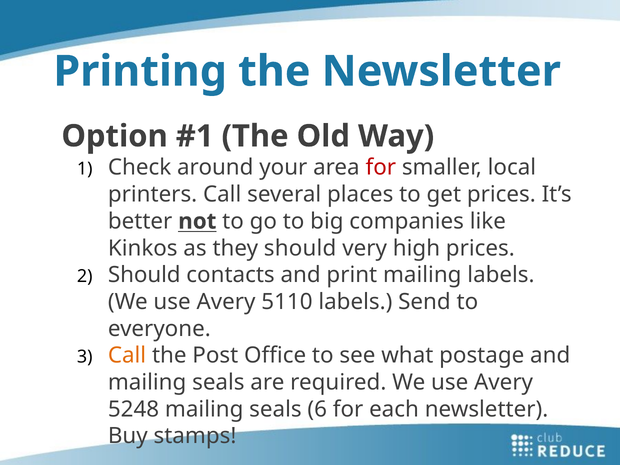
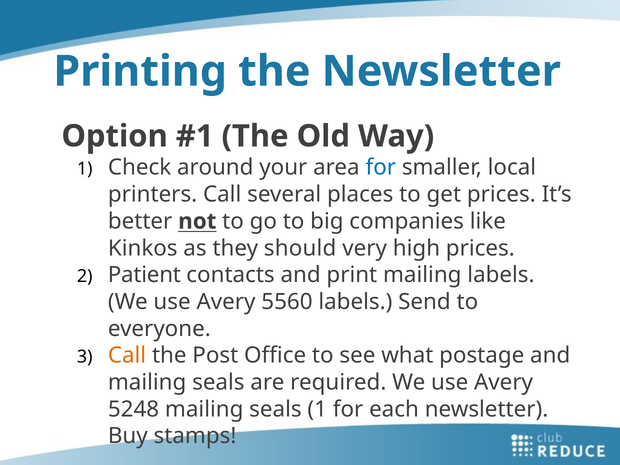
for colour: red -> blue (381, 168)
2 Should: Should -> Patient (144, 275)
5110: 5110 -> 5560 (287, 302)
seals 6: 6 -> 1 (317, 409)
